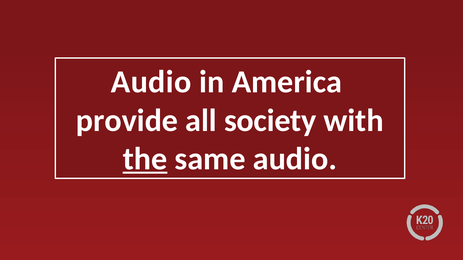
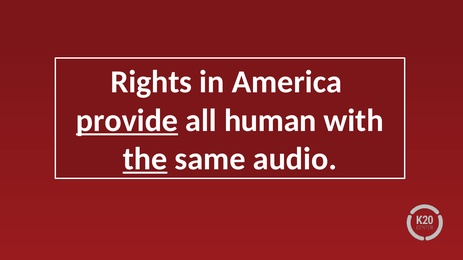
Audio: Audio -> Rights (151, 82)
provide underline: none -> present (127, 121)
society: society -> human (270, 121)
